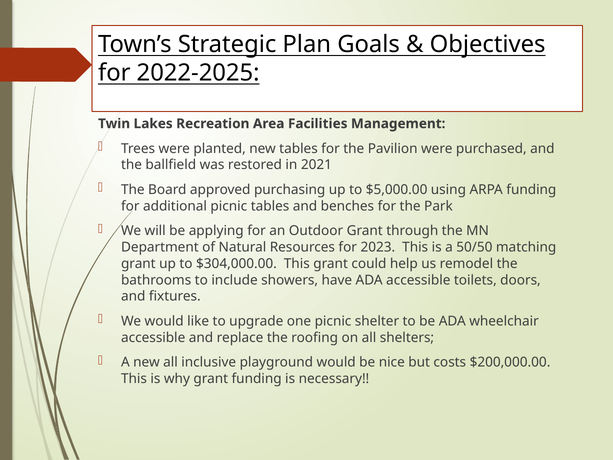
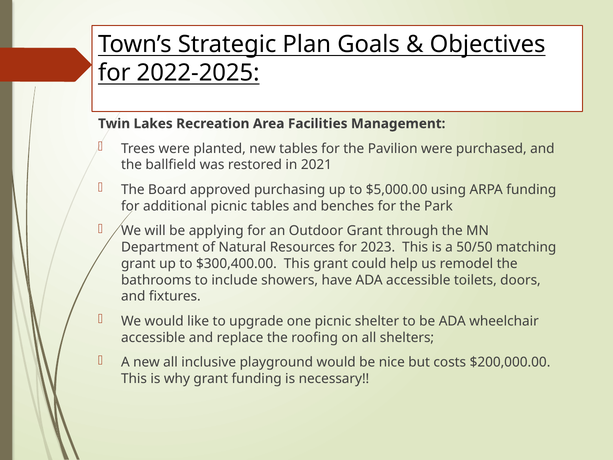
$304,000.00: $304,000.00 -> $300,400.00 (236, 264)
